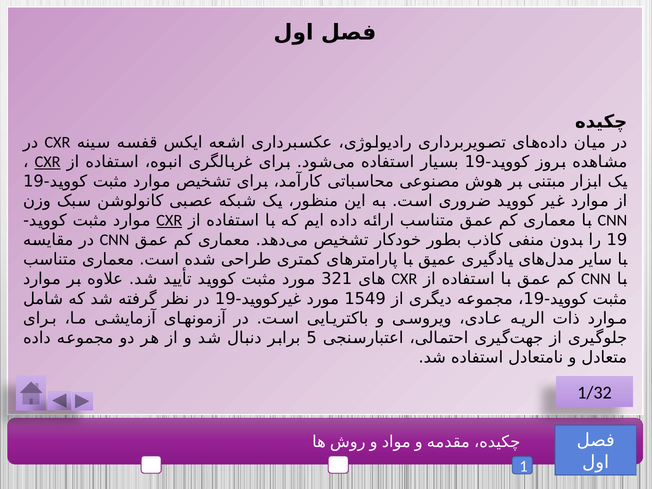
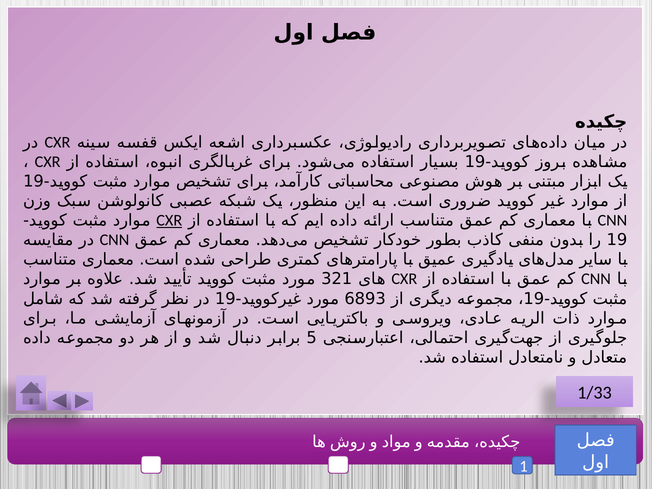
CXR underline: present -> none (48, 162)
1549: 1549 -> 6893 (365, 299)
1/32: 1/32 -> 1/33 (595, 393)
